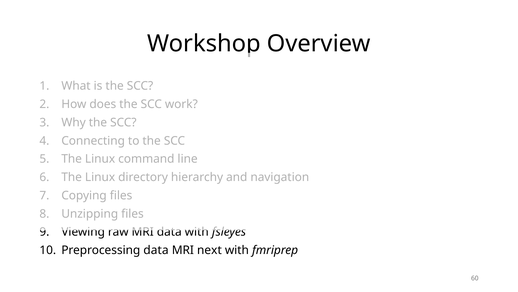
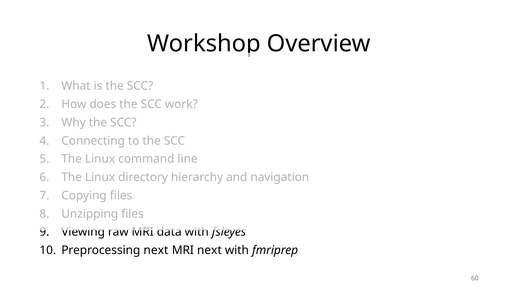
Preprocessing data: data -> next (156, 250)
